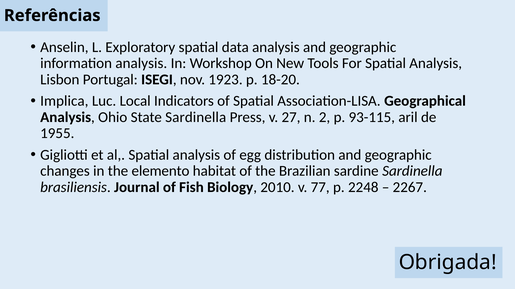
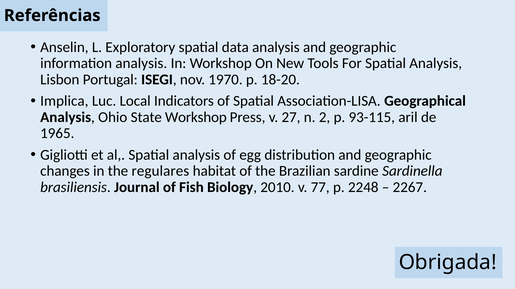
1923: 1923 -> 1970 (226, 80)
State Sardinella: Sardinella -> Workshop (196, 117)
1955: 1955 -> 1965 (57, 134)
elemento: elemento -> regulares (160, 171)
